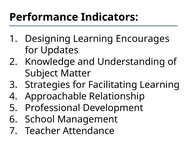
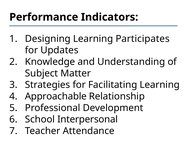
Encourages: Encourages -> Participates (143, 39)
Management: Management -> Interpersonal (88, 119)
